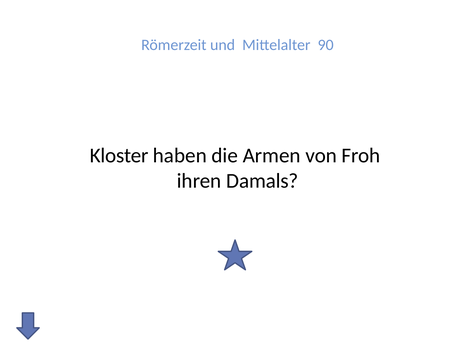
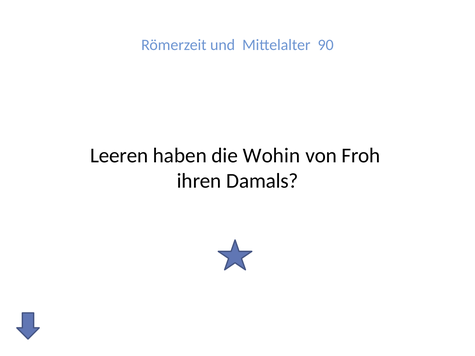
Kloster: Kloster -> Leeren (119, 156)
Armen: Armen -> Wohin (272, 156)
